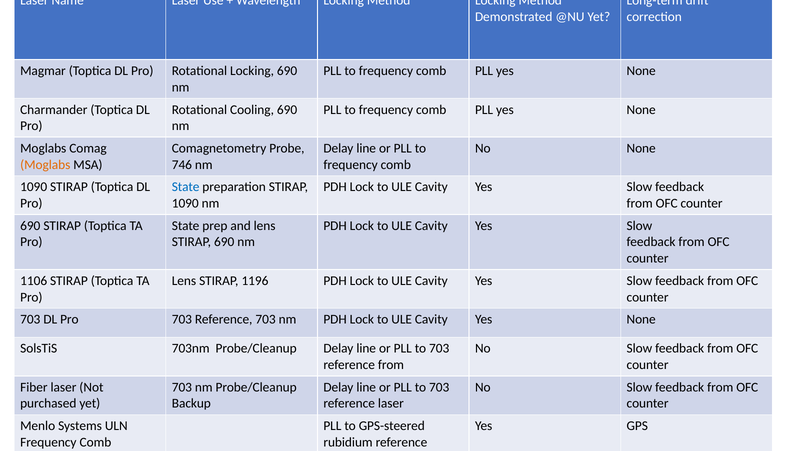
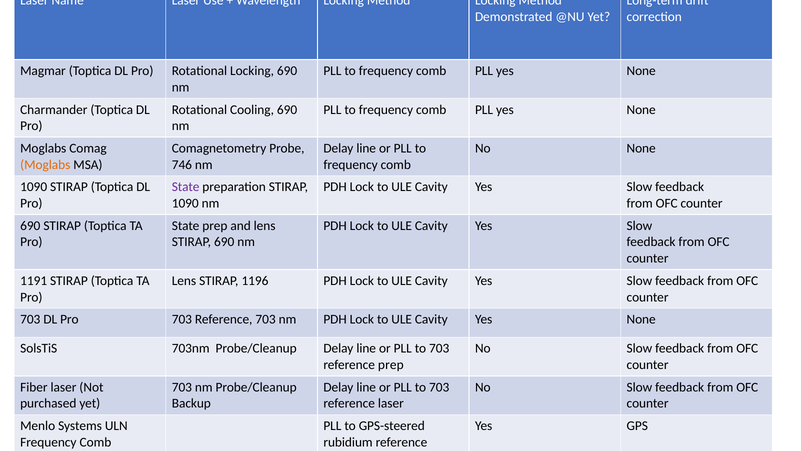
State colour: blue -> purple (186, 187)
1106: 1106 -> 1191 (34, 281)
reference from: from -> prep (391, 365)
